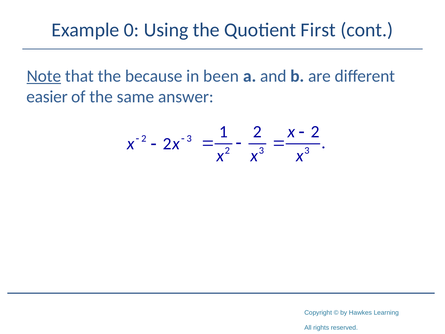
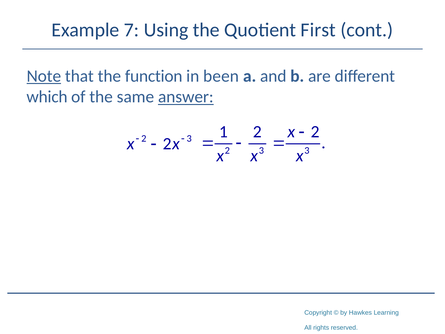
0: 0 -> 7 (132, 30)
because: because -> function (154, 76)
easier: easier -> which (47, 97)
answer underline: none -> present (186, 97)
